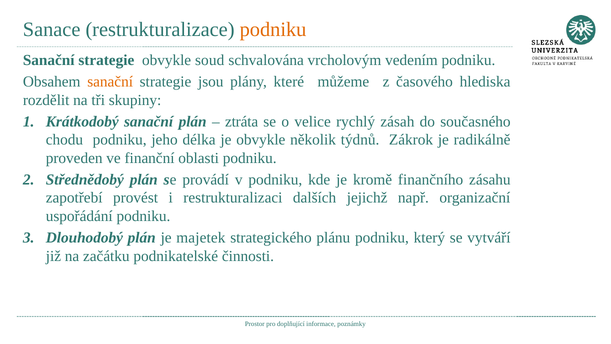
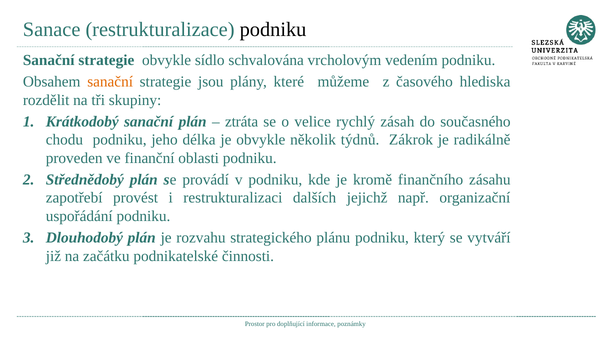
podniku colour: orange -> black (273, 30)
soud: soud -> sídlo (210, 60)
majetek: majetek -> rozvahu (201, 237)
